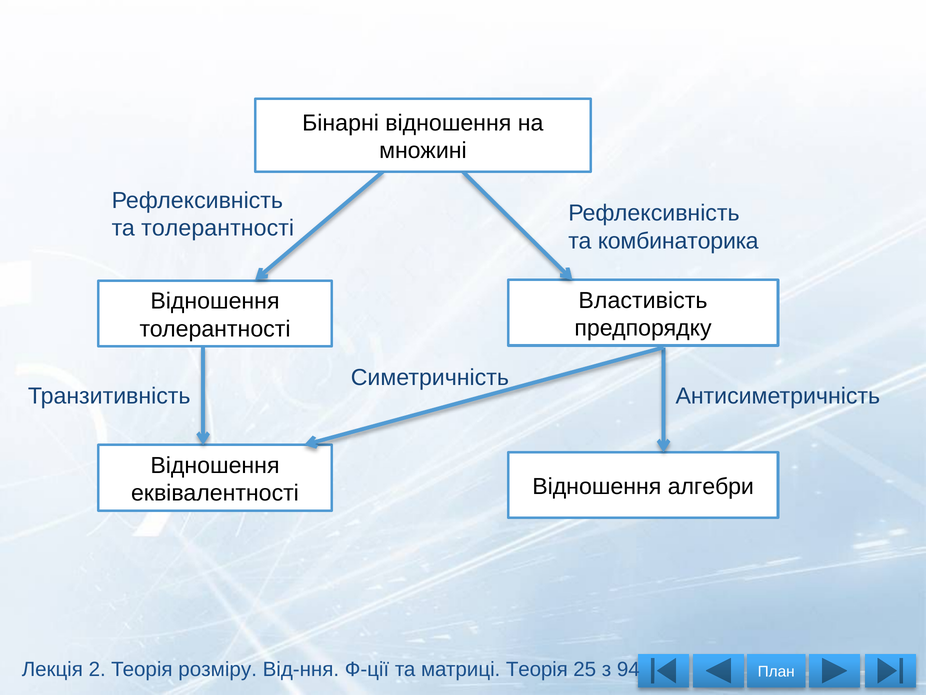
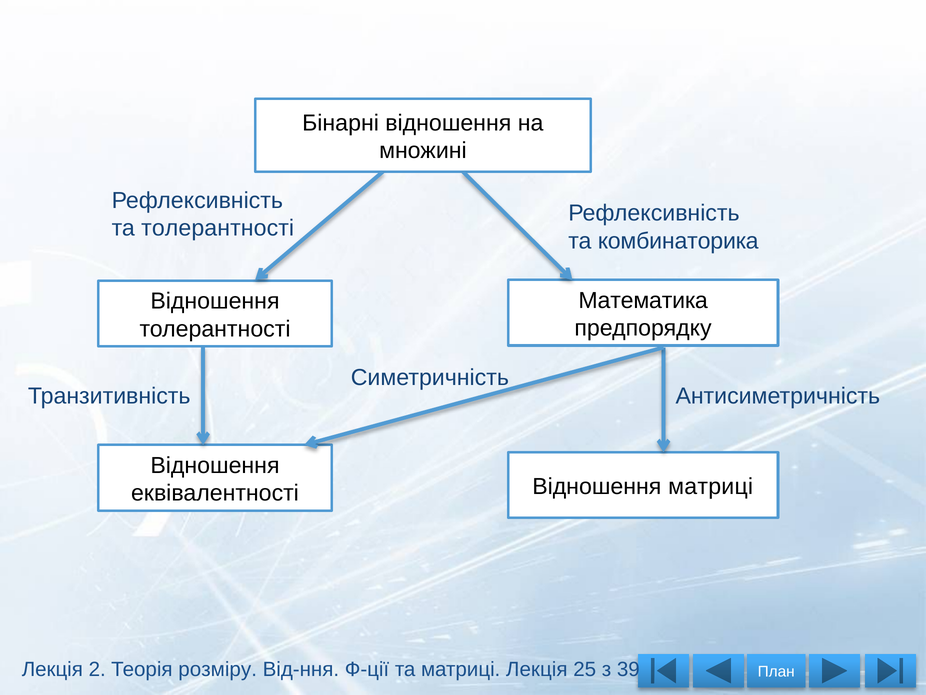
Властивість: Властивість -> Математика (643, 300)
Відношення алгебри: алгебри -> матриці (711, 486)
матриці Теорія: Теорія -> Лекція (537, 669)
94: 94 -> 39 (628, 669)
